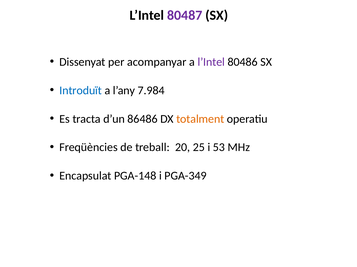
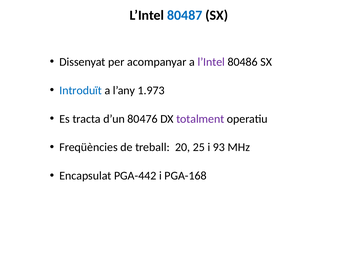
80487 colour: purple -> blue (185, 15)
7.984: 7.984 -> 1.973 (151, 91)
86486: 86486 -> 80476 (143, 119)
totalment colour: orange -> purple (200, 119)
53: 53 -> 93 (219, 148)
PGA-148: PGA-148 -> PGA-442 (135, 176)
PGA-349: PGA-349 -> PGA-168 (185, 176)
